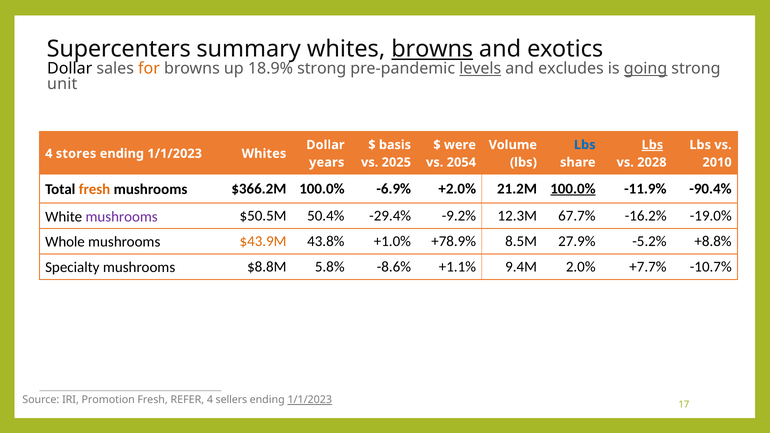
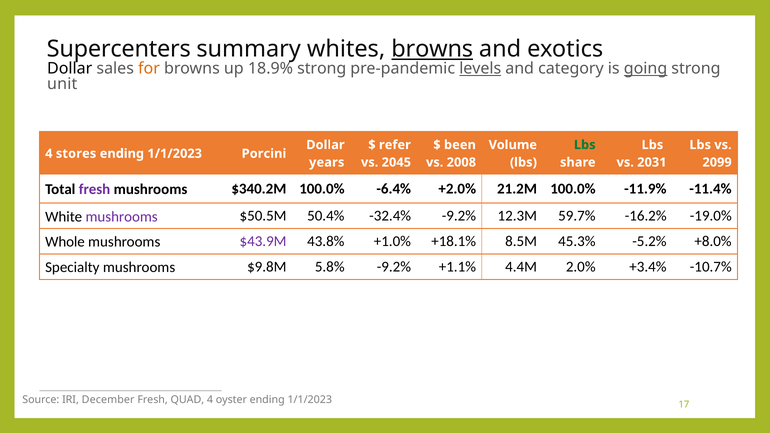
excludes: excludes -> category (571, 68)
basis: basis -> refer (395, 145)
were: were -> been (460, 145)
Lbs colour: blue -> green (585, 145)
Lbs underline: present -> none (652, 145)
1/1/2023 Whites: Whites -> Porcini (264, 154)
2025: 2025 -> 2045 (396, 162)
2054: 2054 -> 2008 (461, 162)
2028: 2028 -> 2031 (652, 162)
2010: 2010 -> 2099 (717, 162)
fresh colour: orange -> purple (95, 189)
$366.2M: $366.2M -> $340.2M (259, 189)
-6.9%: -6.9% -> -6.4% (394, 189)
100.0% underline: present -> none (573, 189)
-90.4%: -90.4% -> -11.4% (710, 189)
-29.4%: -29.4% -> -32.4% (390, 216)
67.7%: 67.7% -> 59.7% (577, 216)
$43.9M colour: orange -> purple (263, 241)
+78.9%: +78.9% -> +18.1% (454, 241)
27.9%: 27.9% -> 45.3% (577, 241)
+8.8%: +8.8% -> +8.0% (713, 241)
$8.8M: $8.8M -> $9.8M (267, 267)
5.8% -8.6%: -8.6% -> -9.2% (394, 267)
9.4M: 9.4M -> 4.4M (521, 267)
+7.7%: +7.7% -> +3.4% (648, 267)
Promotion: Promotion -> December (108, 400)
REFER: REFER -> QUAD (187, 400)
sellers: sellers -> oyster (231, 400)
1/1/2023 underline: present -> none (310, 400)
